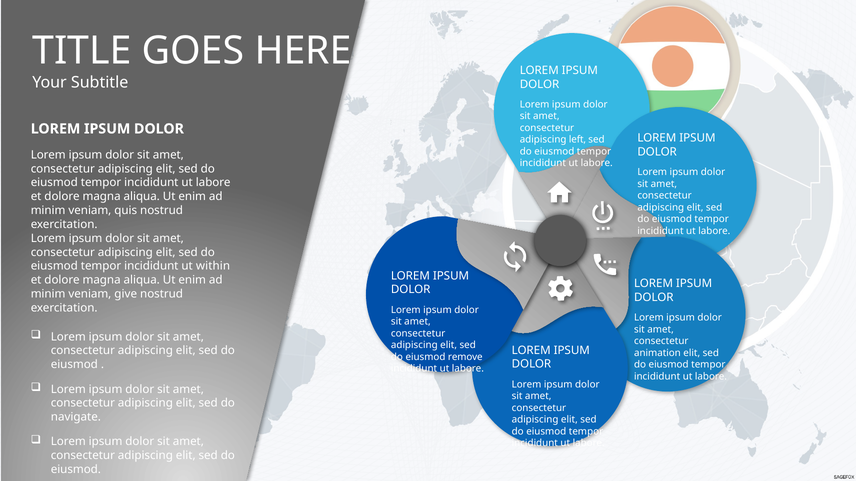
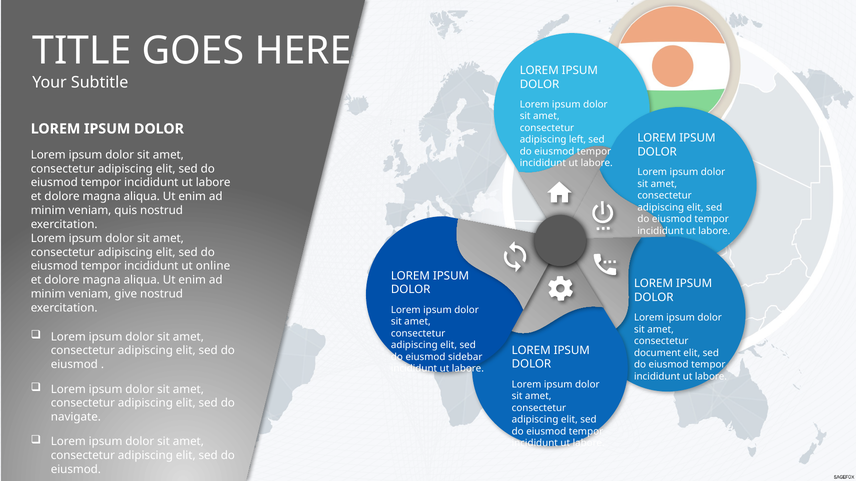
within: within -> online (213, 266)
animation: animation -> document (657, 353)
remove: remove -> sidebar (465, 357)
